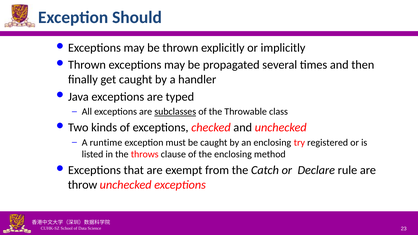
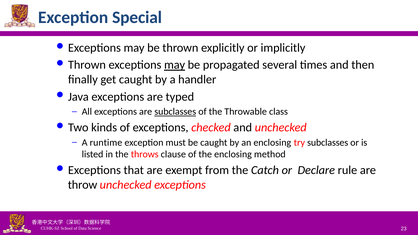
Should: Should -> Special (137, 18)
may underline: none -> present (175, 65)
try registered: registered -> subclasses (328, 143)
